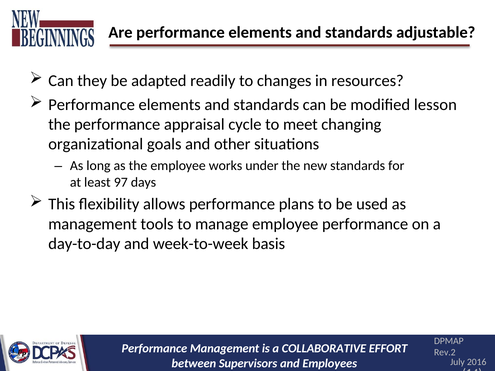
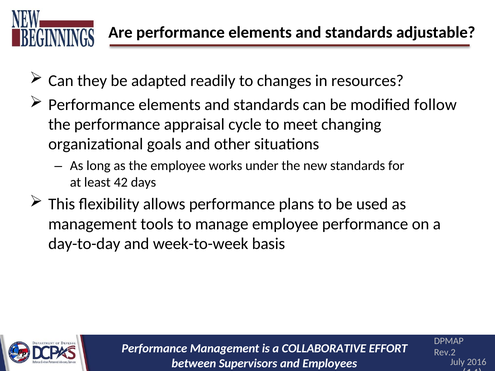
lesson: lesson -> follow (435, 105)
97: 97 -> 42 (121, 182)
